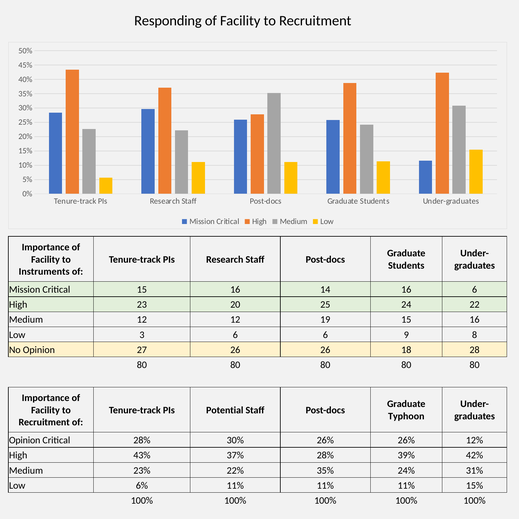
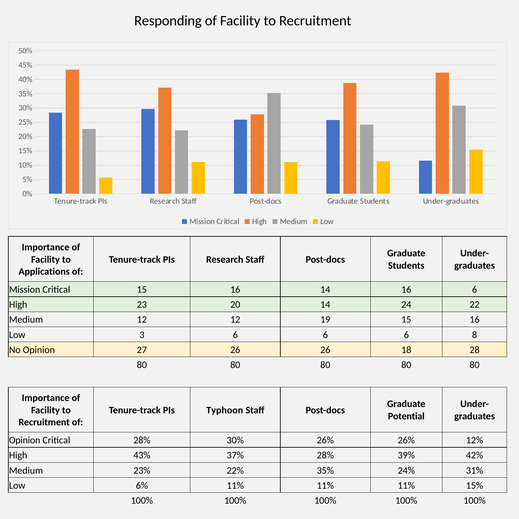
Instruments: Instruments -> Applications (44, 272)
20 25: 25 -> 14 (325, 305)
6 6 9: 9 -> 6 (406, 335)
Potential: Potential -> Typhoon (225, 410)
Typhoon: Typhoon -> Potential (406, 416)
